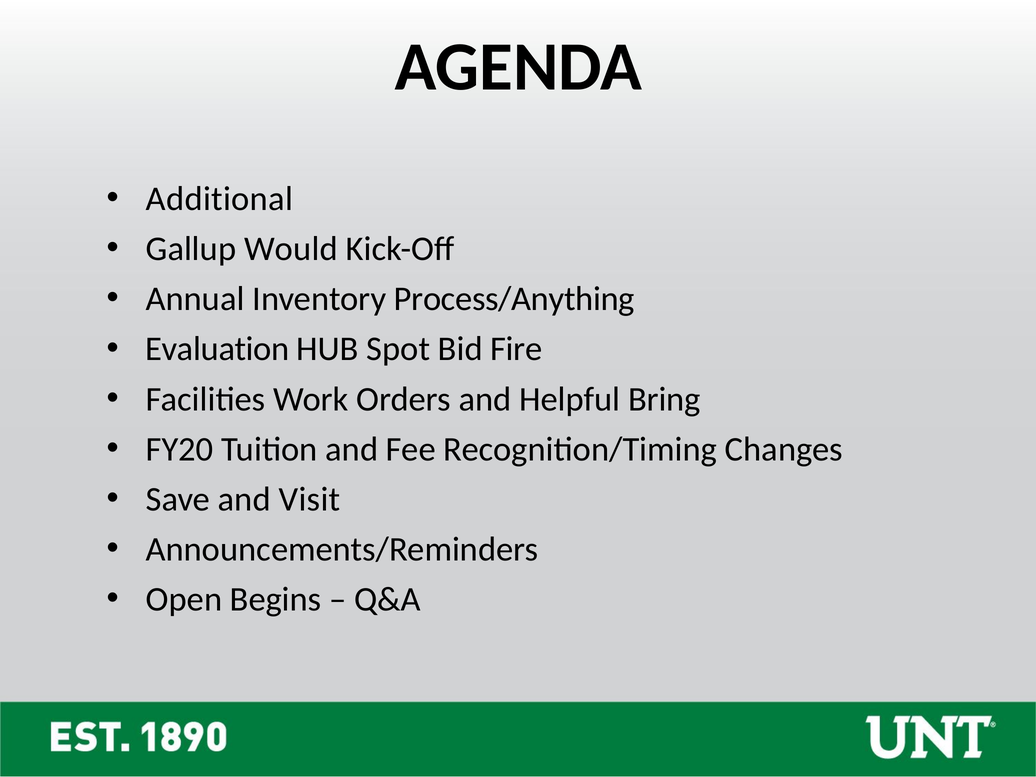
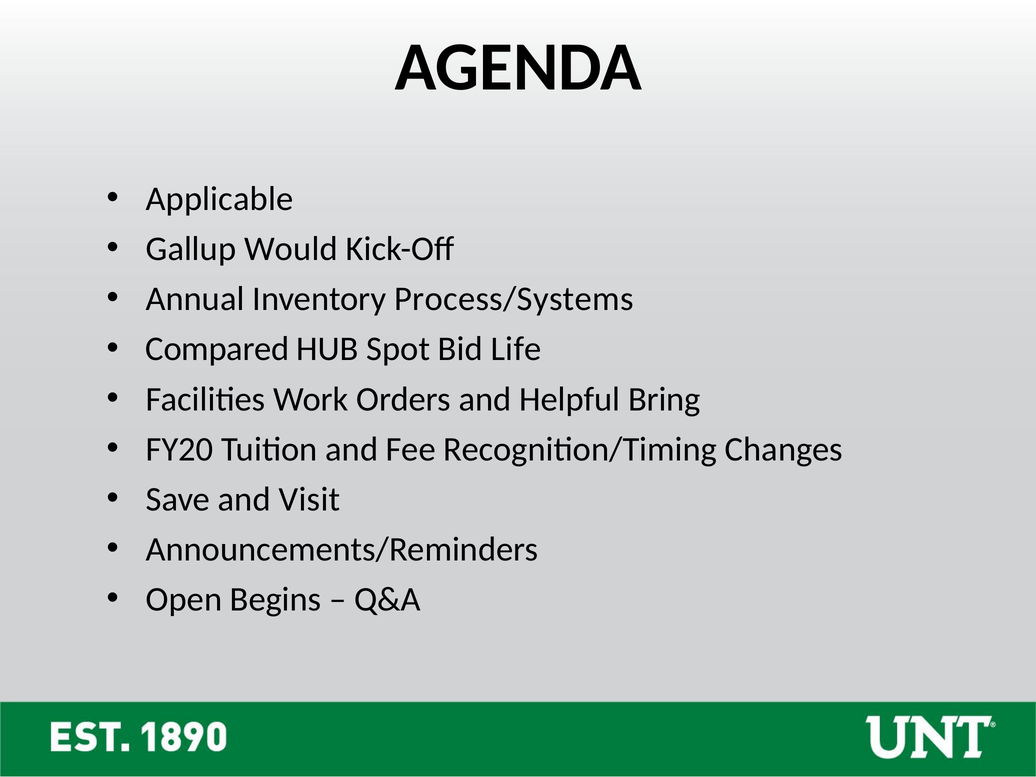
Additional: Additional -> Applicable (220, 199)
Process/Anything: Process/Anything -> Process/Systems (514, 299)
Evaluation: Evaluation -> Compared (217, 349)
Fire: Fire -> Life (516, 349)
